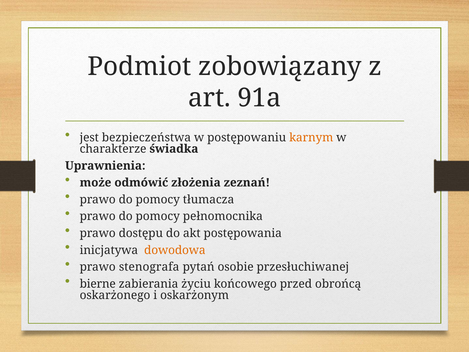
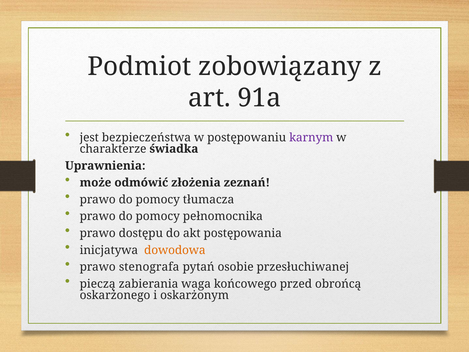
karnym colour: orange -> purple (311, 137)
bierne: bierne -> pieczą (98, 284)
życiu: życiu -> waga (196, 284)
